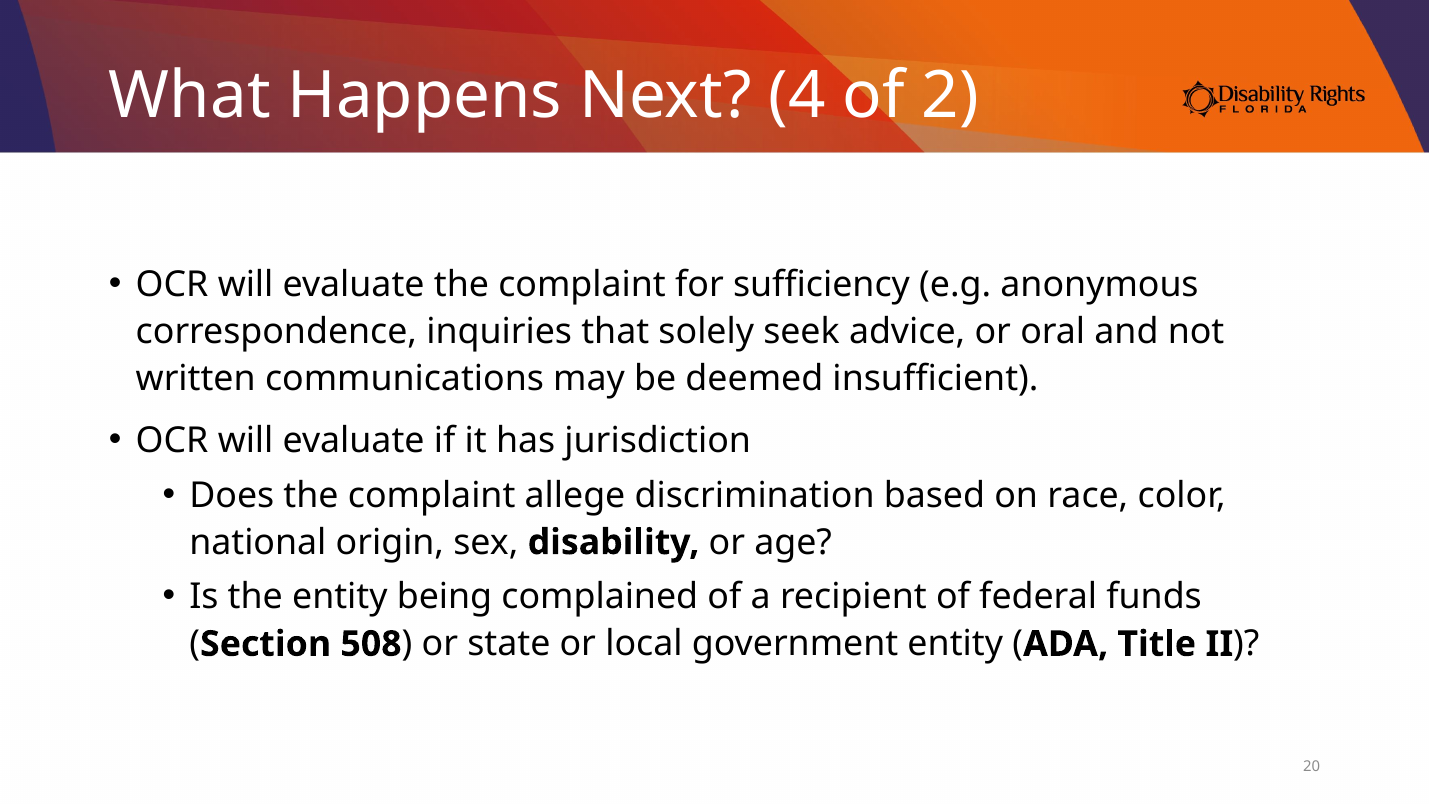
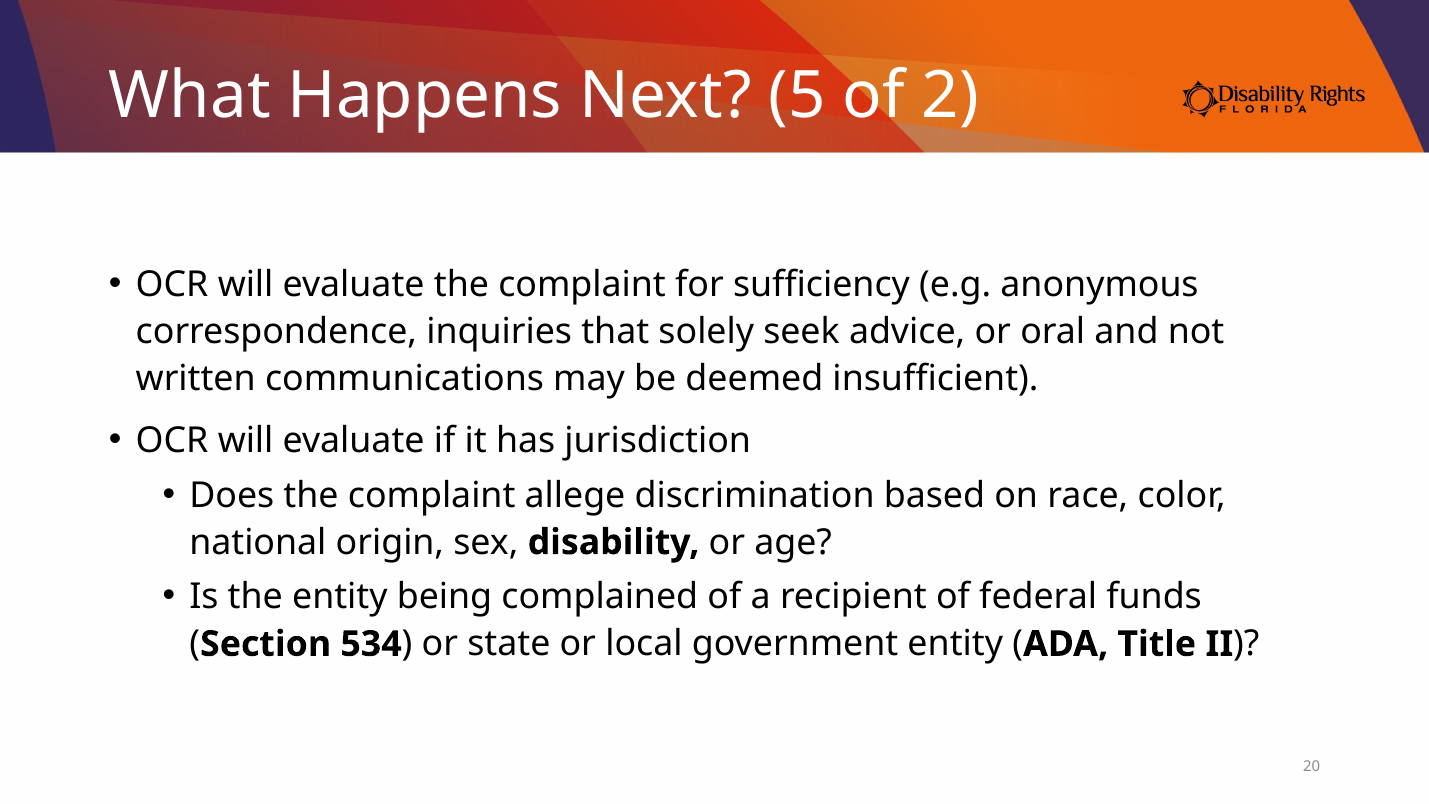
4: 4 -> 5 (797, 96)
508: 508 -> 534 (371, 644)
